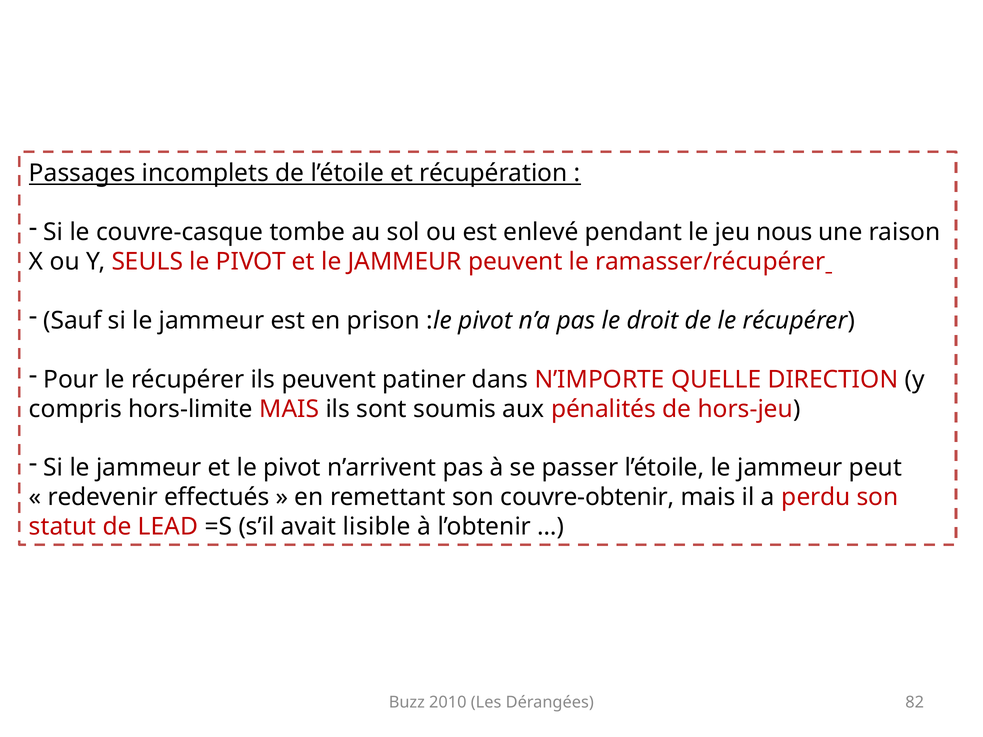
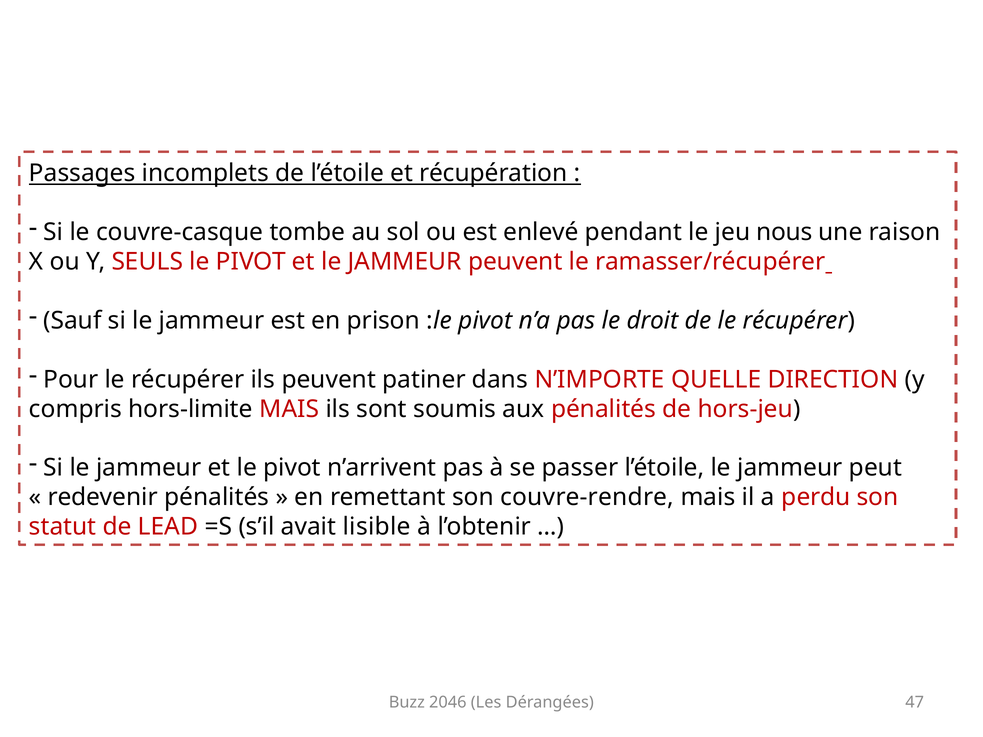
redevenir effectués: effectués -> pénalités (217, 498)
couvre-obtenir: couvre-obtenir -> couvre-rendre (587, 498)
2010: 2010 -> 2046 (448, 703)
82: 82 -> 47 (915, 703)
